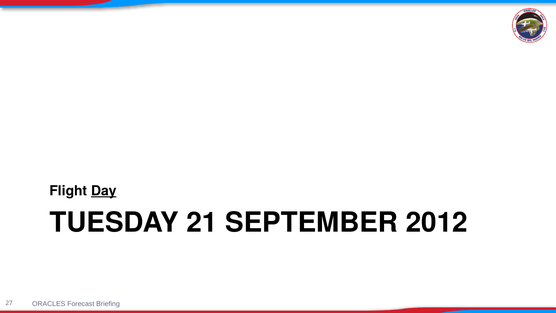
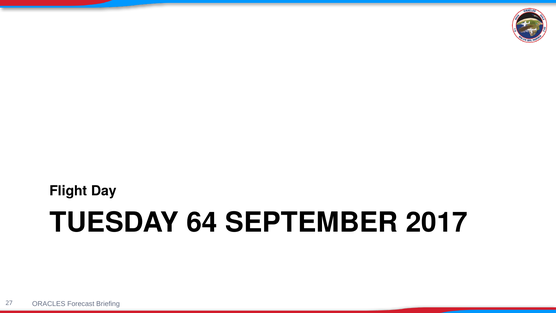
Day underline: present -> none (104, 191)
21: 21 -> 64 (202, 222)
2012: 2012 -> 2017 (437, 222)
